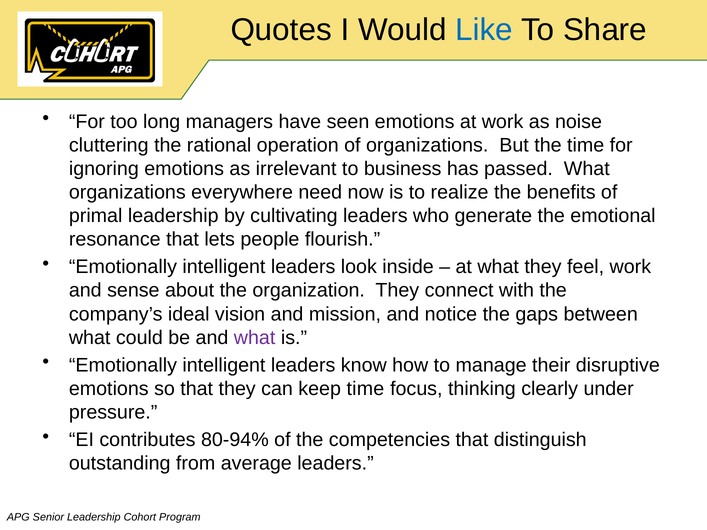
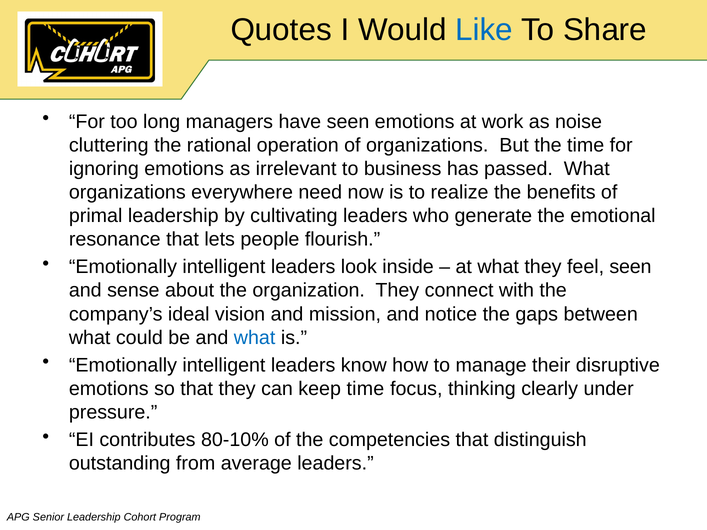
feel work: work -> seen (630, 267)
what colour: purple -> blue (255, 338)
80-94%: 80-94% -> 80-10% (235, 440)
